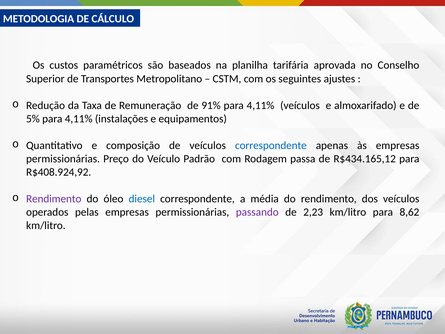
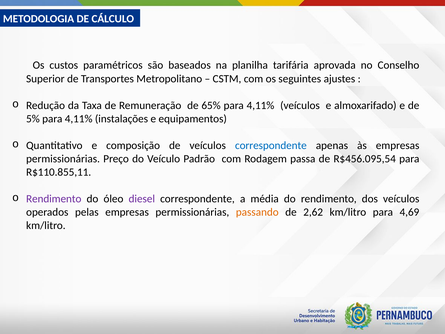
91%: 91% -> 65% (211, 105)
R$434.165,12: R$434.165,12 -> R$456.095,54 (365, 159)
R$408.924,92: R$408.924,92 -> R$110.855,11 (59, 172)
diesel colour: blue -> purple (142, 199)
passando colour: purple -> orange (257, 212)
2,23: 2,23 -> 2,62 (313, 212)
8,62: 8,62 -> 4,69 (409, 212)
